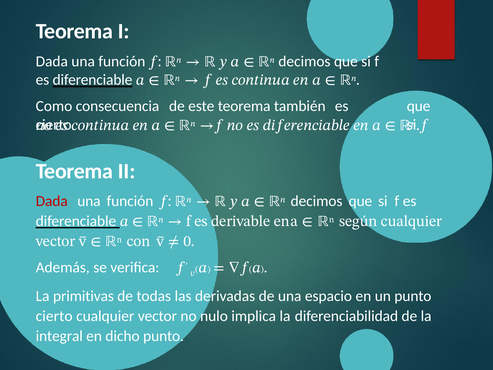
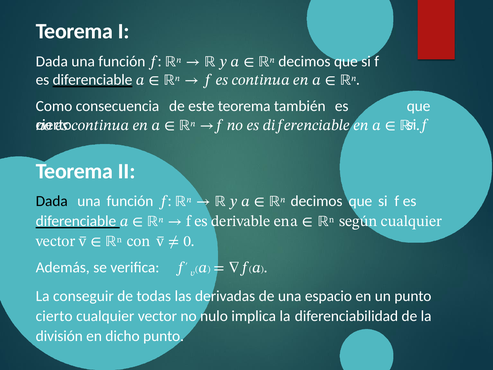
Dada colour: red -> black (52, 201)
primitivas: primitivas -> conseguir (83, 296)
integral: integral -> división (59, 336)
